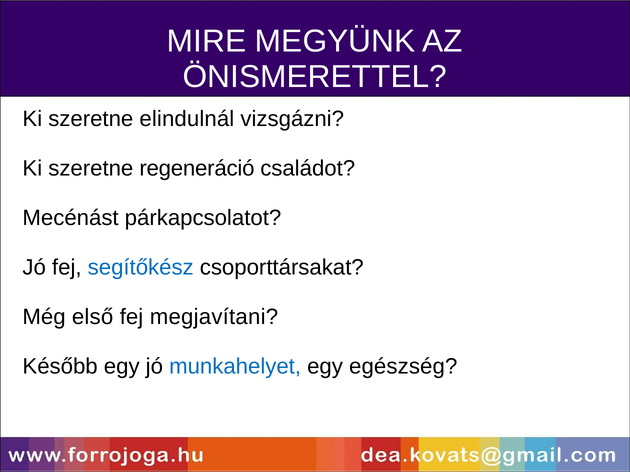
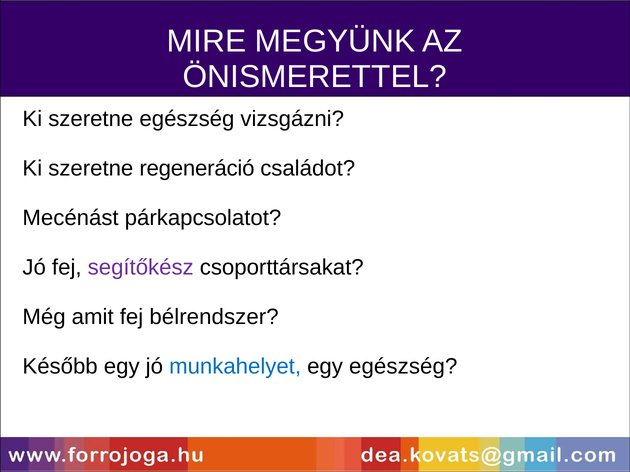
szeretne elindulnál: elindulnál -> egészség (187, 119)
segítőkész colour: blue -> purple (141, 268)
első: első -> amit (93, 317)
megjavítani: megjavítani -> bélrendszer (214, 317)
